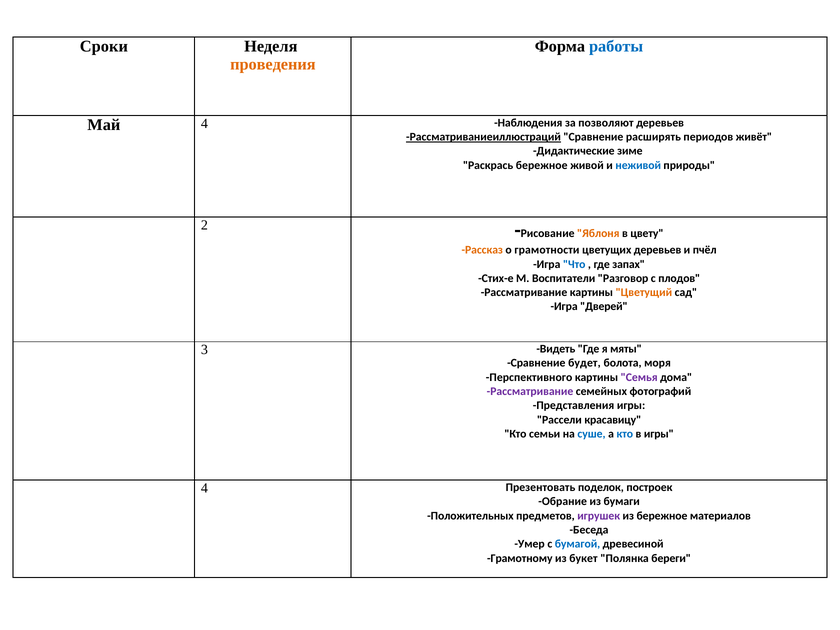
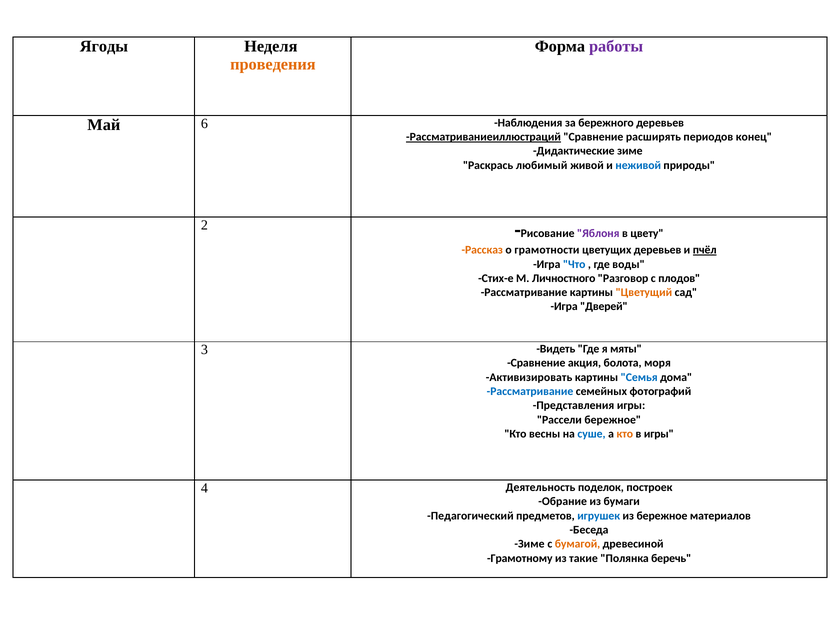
Сроки: Сроки -> Ягоды (104, 46)
работы colour: blue -> purple (616, 46)
Май 4: 4 -> 6 (204, 123)
позволяют: позволяют -> бережного (606, 123)
живёт: живёт -> конец (754, 137)
Раскрась бережное: бережное -> любимый (542, 165)
Яблоня colour: orange -> purple (598, 233)
пчёл underline: none -> present (705, 250)
запах: запах -> воды (629, 264)
Воспитатели: Воспитатели -> Личностного (564, 278)
будет: будет -> акция (584, 363)
Перспективного: Перспективного -> Активизировать (529, 377)
Семья colour: purple -> blue (639, 377)
Рассматривание colour: purple -> blue (530, 391)
Рассели красавицу: красавицу -> бережное (613, 420)
семьи: семьи -> весны (545, 434)
кто colour: blue -> orange (625, 434)
Презентовать: Презентовать -> Деятельность (541, 487)
Положительных: Положительных -> Педагогический (470, 516)
игрушек colour: purple -> blue (599, 516)
Умер: Умер -> Зиме (529, 544)
бумагой colour: blue -> orange (578, 544)
букет: букет -> такие (583, 558)
береги: береги -> беречь (671, 558)
